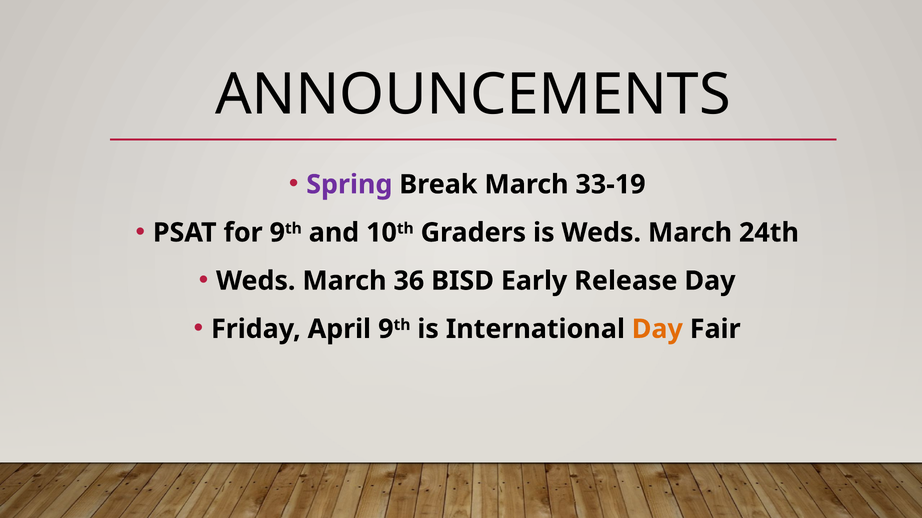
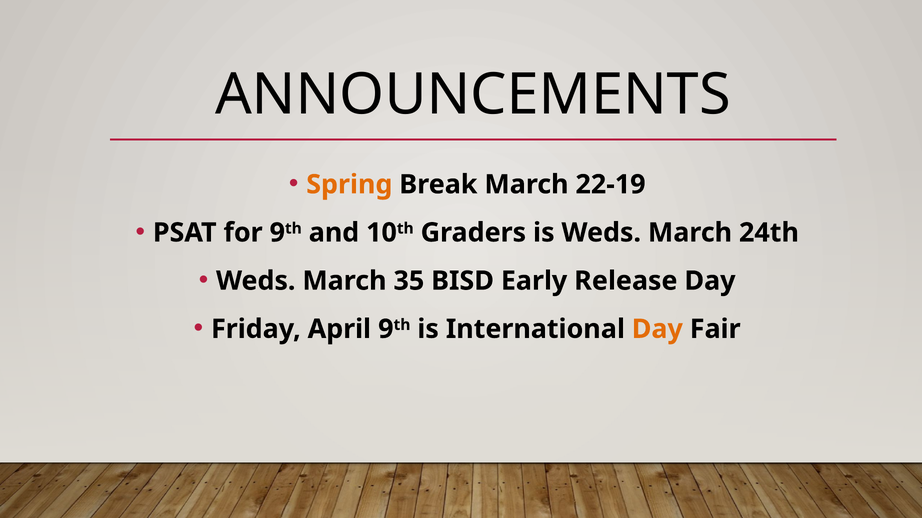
Spring colour: purple -> orange (349, 185)
33-19: 33-19 -> 22-19 (611, 185)
36: 36 -> 35 (409, 281)
